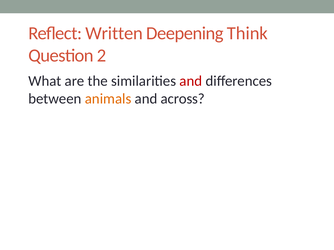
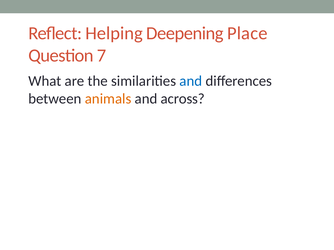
Written: Written -> Helping (114, 33)
Think: Think -> Place (247, 33)
2: 2 -> 7 (102, 56)
and colour: red -> blue (191, 81)
